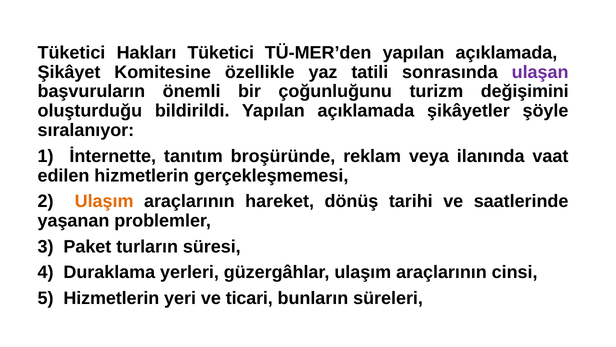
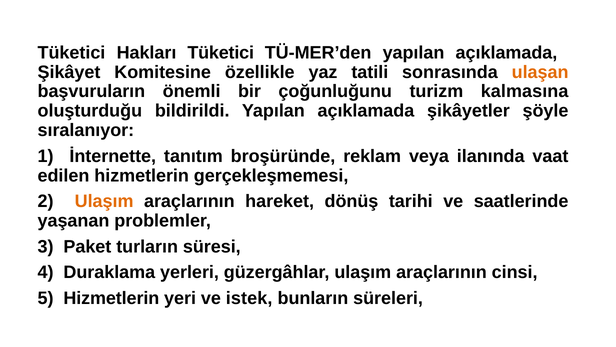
ulaşan colour: purple -> orange (540, 72)
değişimini: değişimini -> kalmasına (525, 91)
ticari: ticari -> istek (249, 298)
